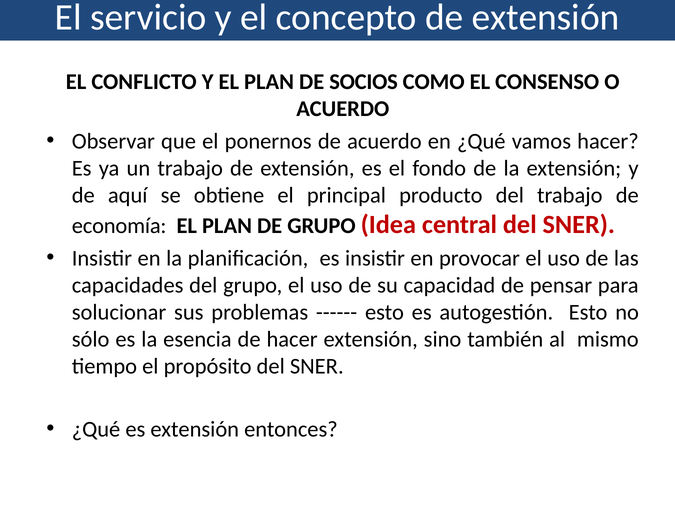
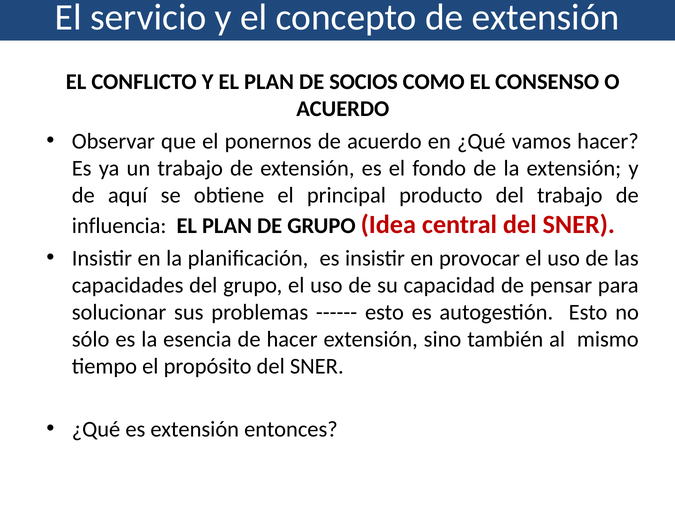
economía: economía -> influencia (119, 226)
